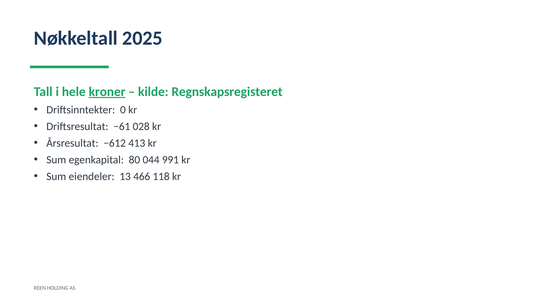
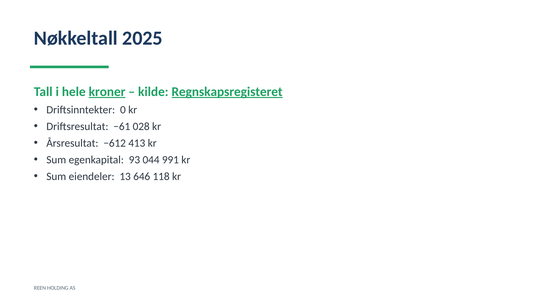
Regnskapsregisteret underline: none -> present (227, 92)
80: 80 -> 93 (134, 160)
466: 466 -> 646 (142, 176)
